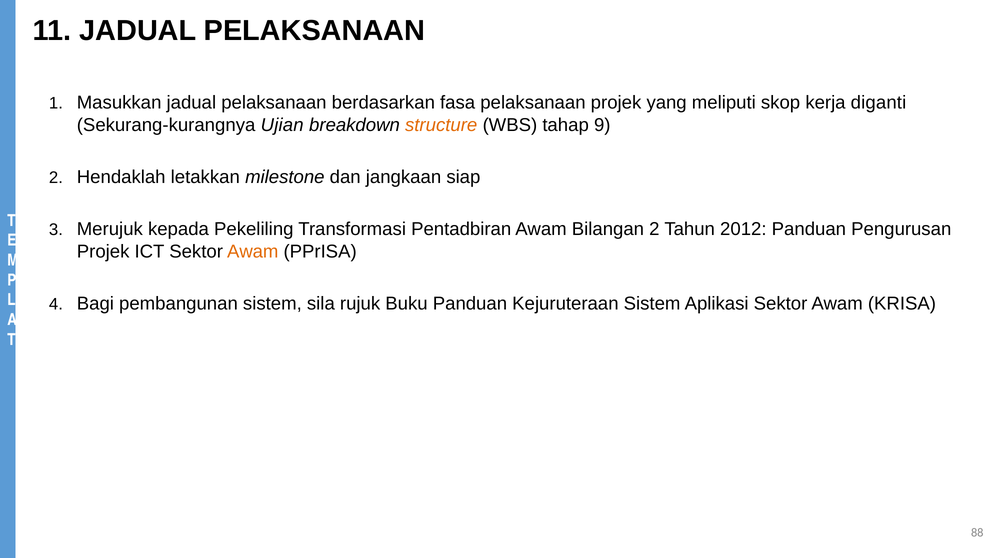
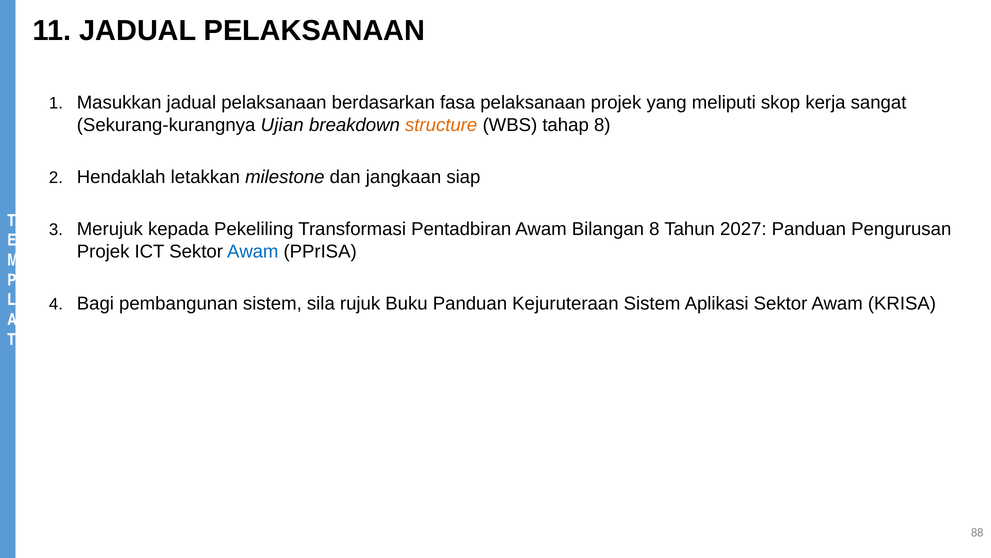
diganti: diganti -> sangat (879, 103)
tahap 9: 9 -> 8 (602, 125)
Bilangan 2: 2 -> 8 (654, 229)
2012: 2012 -> 2027 (743, 229)
Awam colour: orange -> blue (253, 251)
